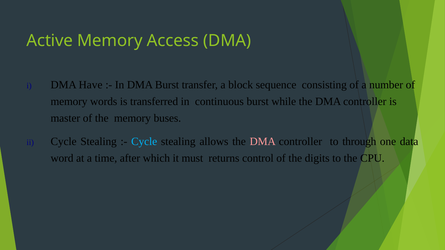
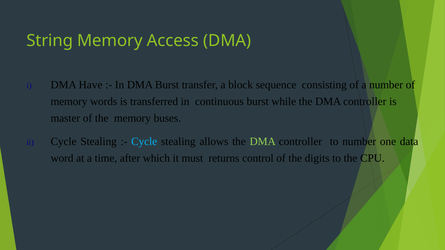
Active: Active -> String (50, 41)
DMA colour: pink -> light green (263, 142)
to through: through -> number (359, 142)
